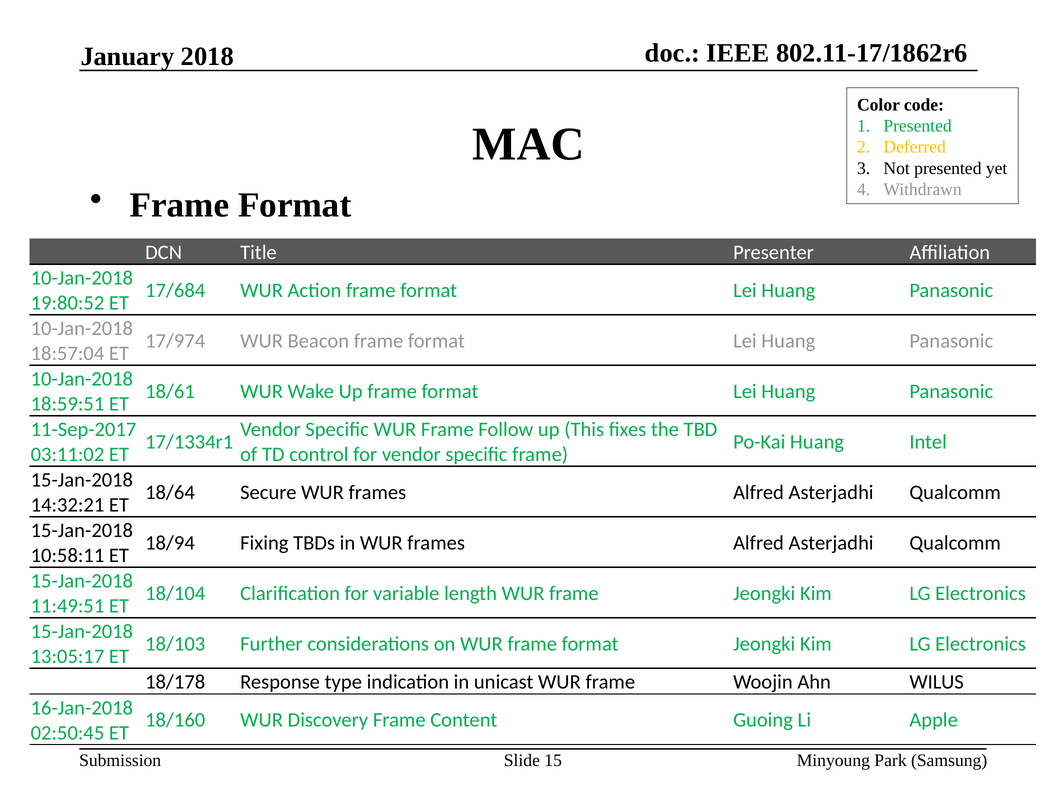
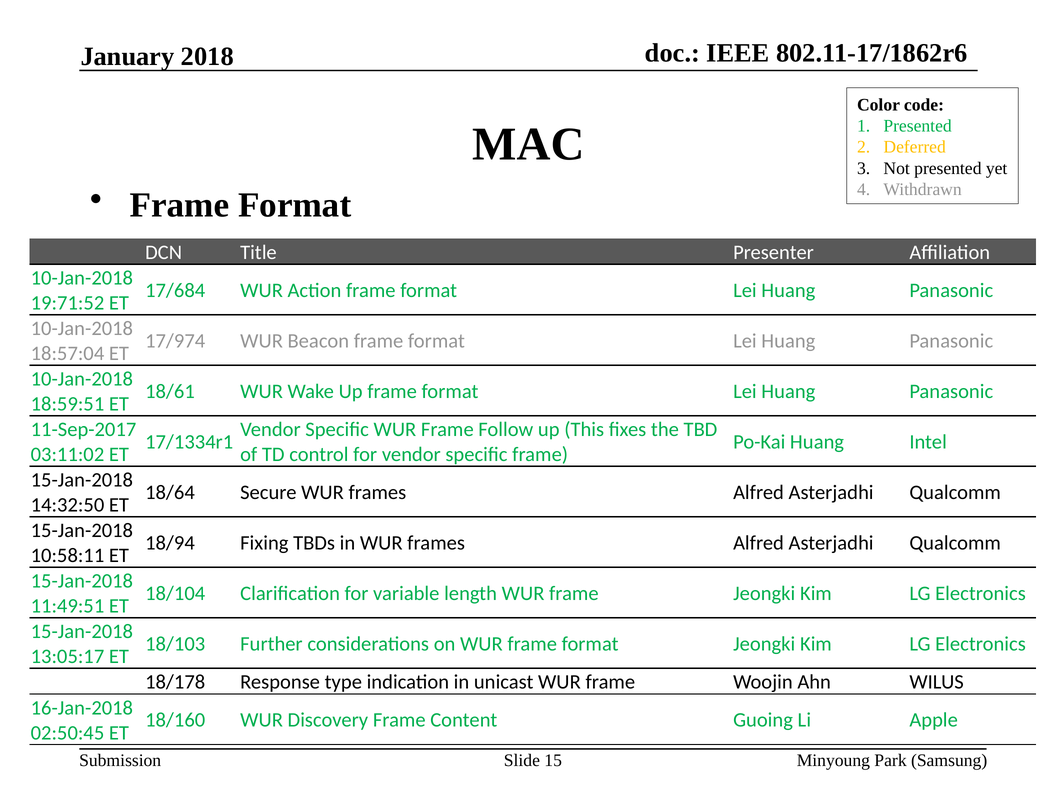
19:80:52: 19:80:52 -> 19:71:52 (67, 303)
14:32:21: 14:32:21 -> 14:32:50 (67, 505)
